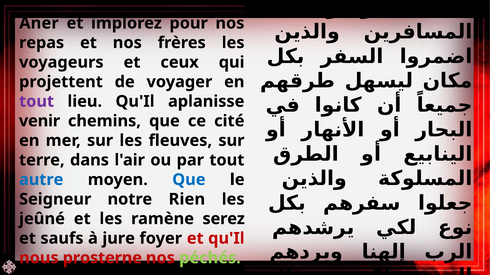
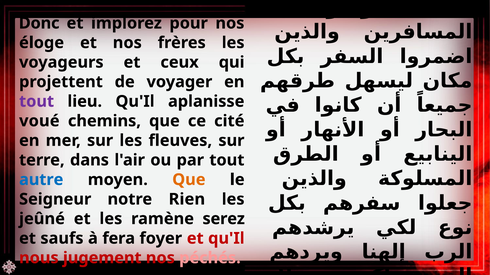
Aner: Aner -> Donc (39, 23)
repas: repas -> éloge (42, 43)
venir: venir -> voué (39, 121)
Que colour: blue -> orange (189, 180)
jure: jure -> fera (119, 239)
prosterne: prosterne -> jugement (102, 258)
péchés colour: light green -> pink (210, 258)
